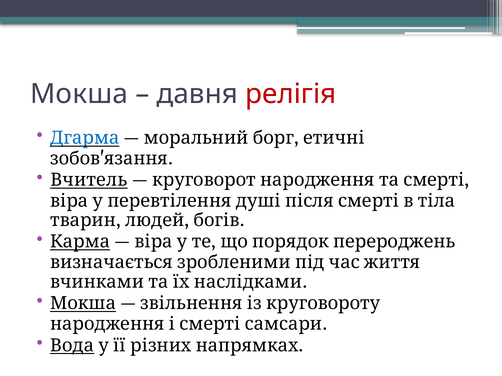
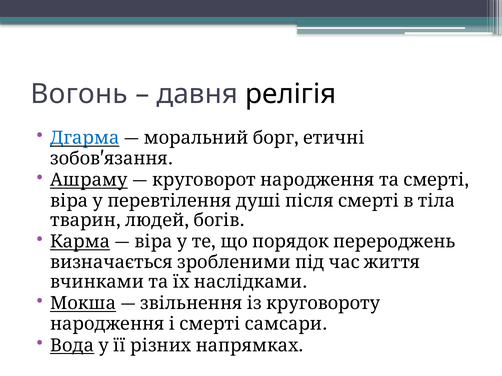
Мокша: Мокша -> Вогонь (79, 94)
релігія colour: red -> black (291, 94)
Вчитель: Вчитель -> Ашраму (89, 180)
